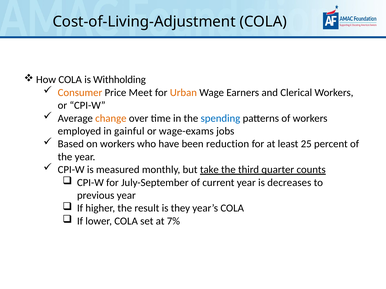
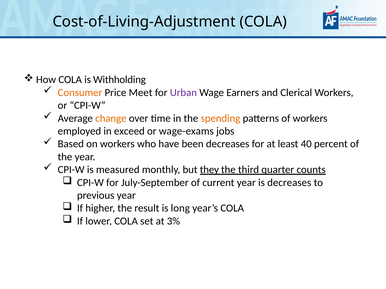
Urban colour: orange -> purple (183, 93)
spending colour: blue -> orange (220, 118)
gainful: gainful -> exceed (129, 131)
been reduction: reduction -> decreases (228, 144)
25: 25 -> 40 (306, 144)
take: take -> they (209, 170)
they: they -> long (180, 209)
7%: 7% -> 3% (173, 221)
